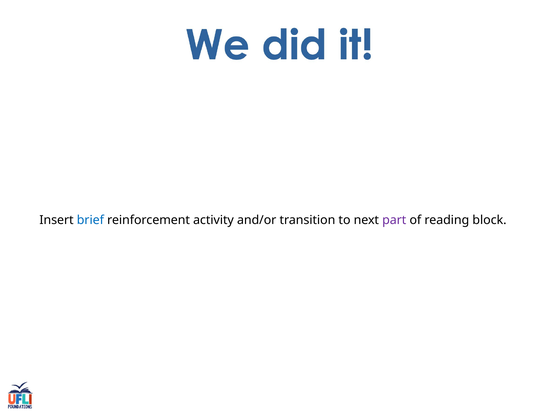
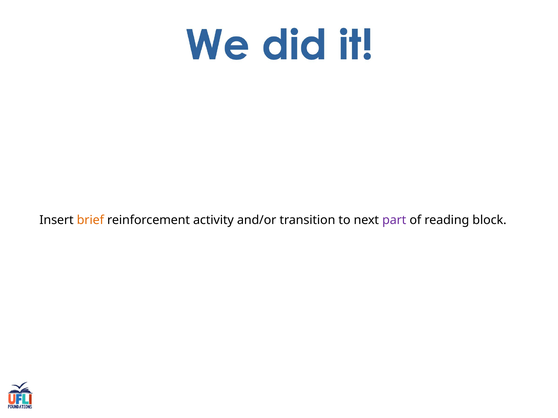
brief colour: blue -> orange (90, 220)
